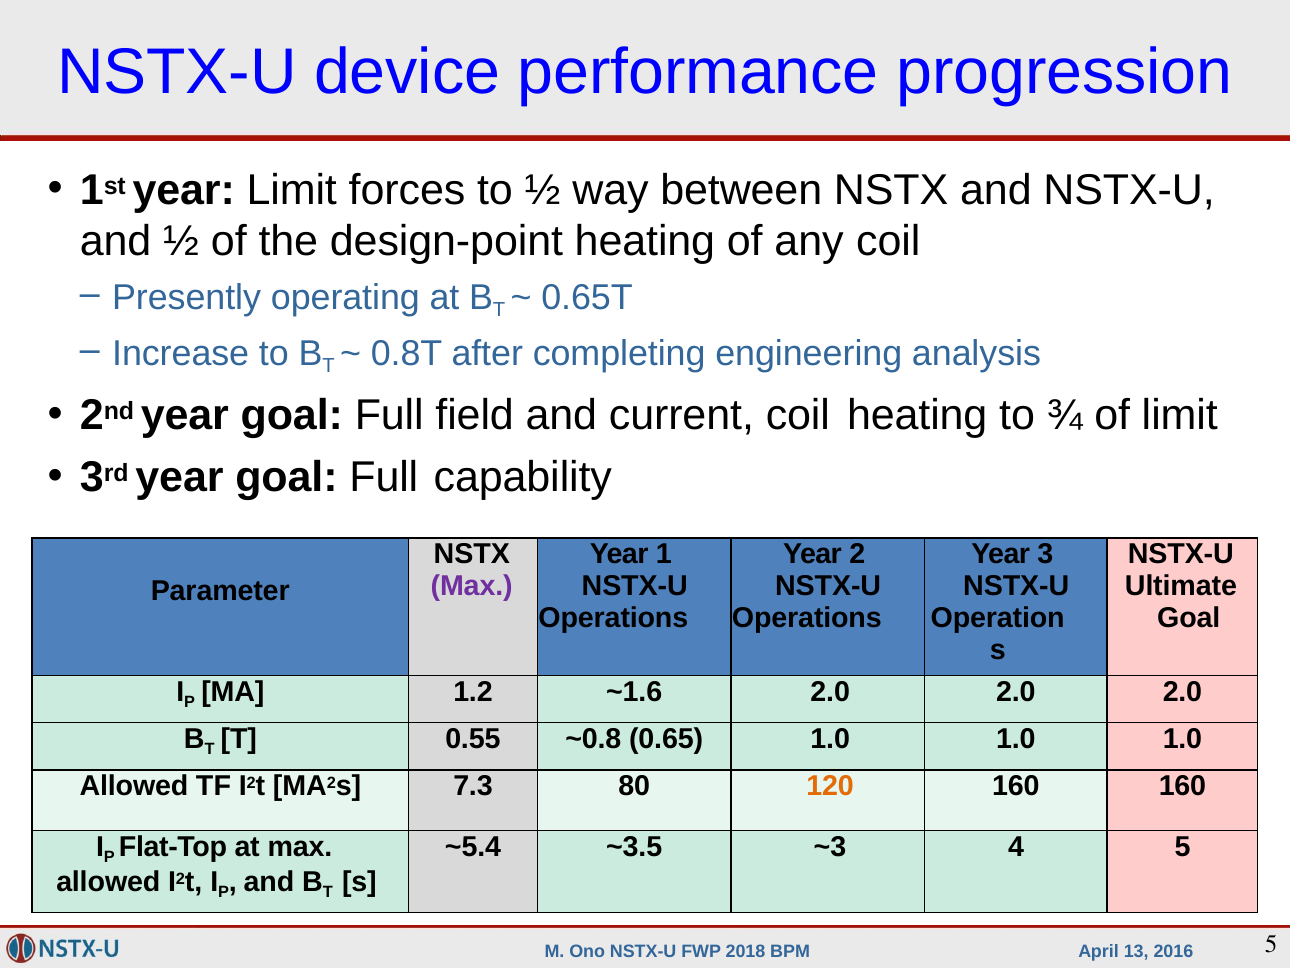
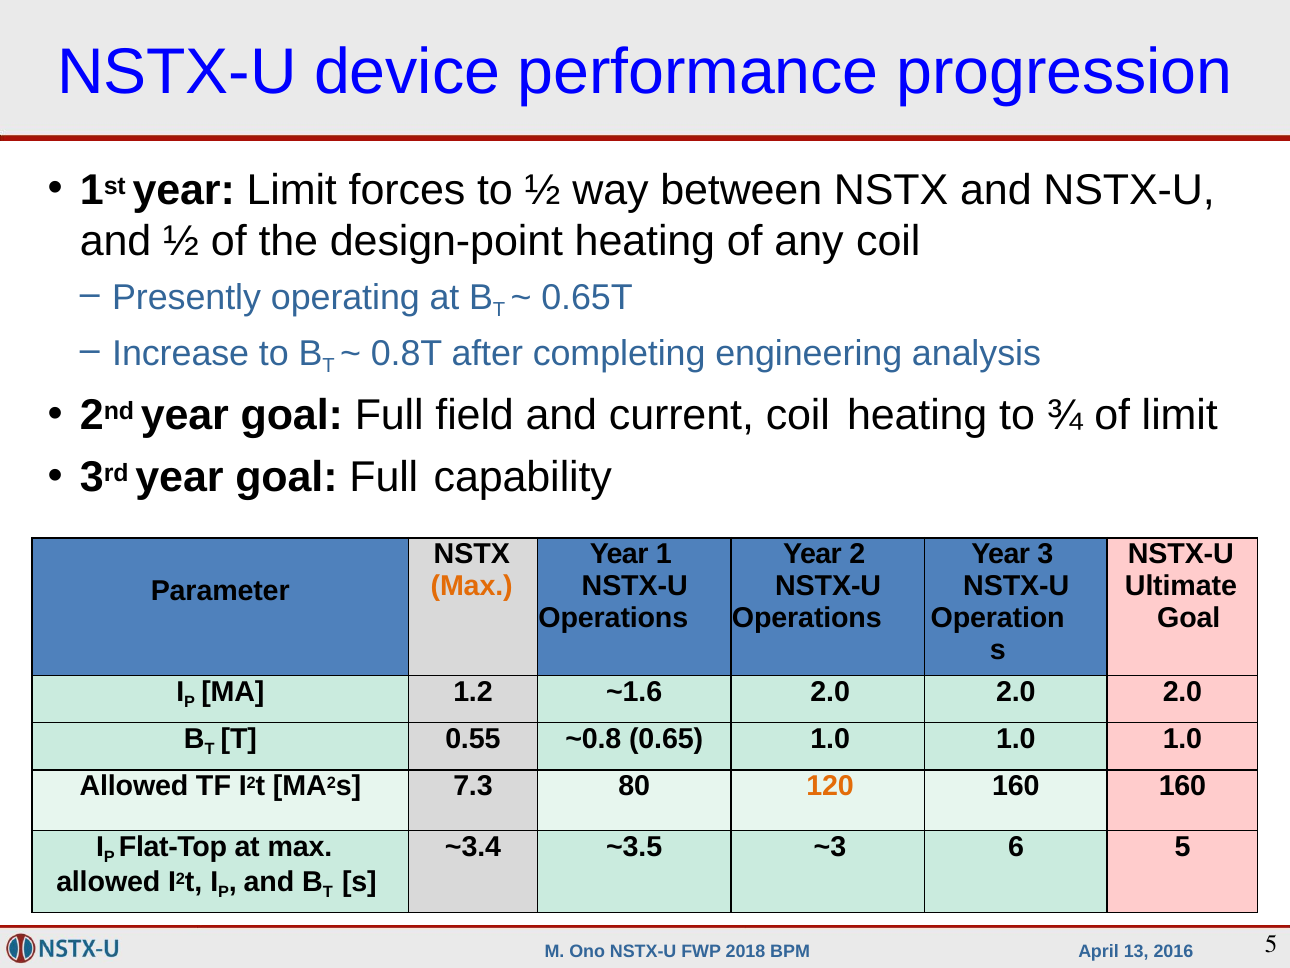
Max colour: purple -> orange (472, 586)
~5.4: ~5.4 -> ~3.4 (473, 847)
4: 4 -> 6 (1016, 847)
